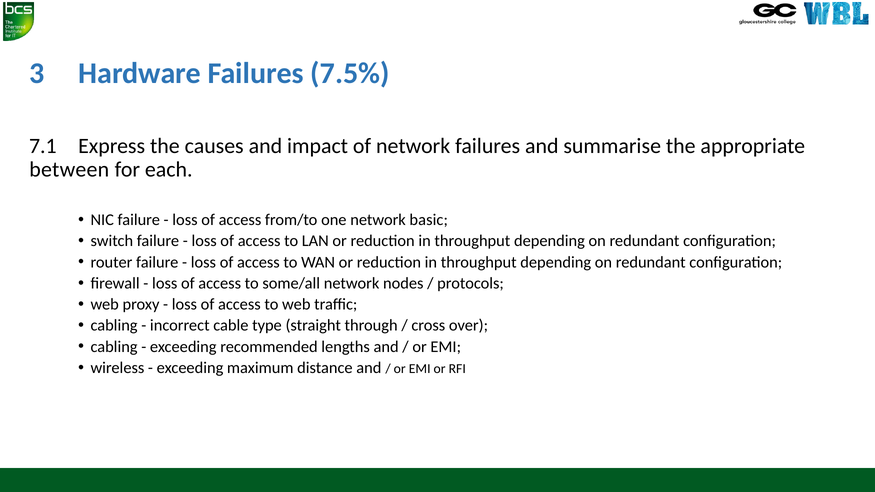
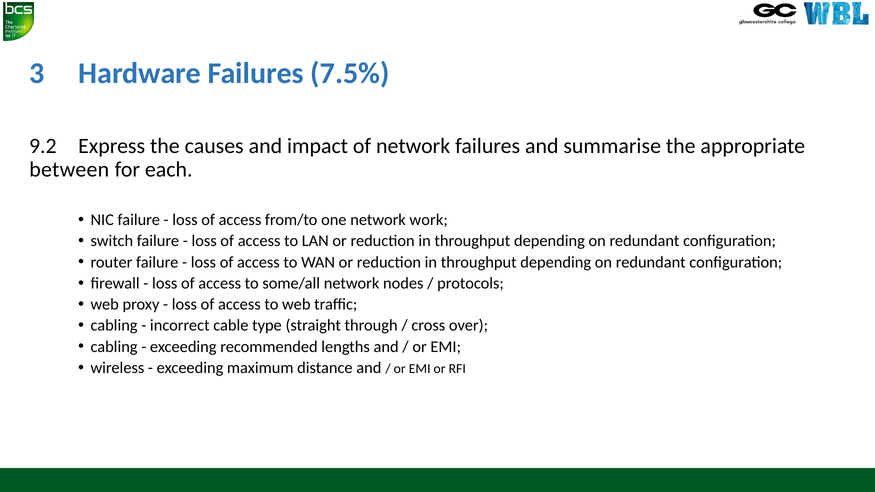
7.1: 7.1 -> 9.2 (43, 146)
basic: basic -> work (429, 220)
